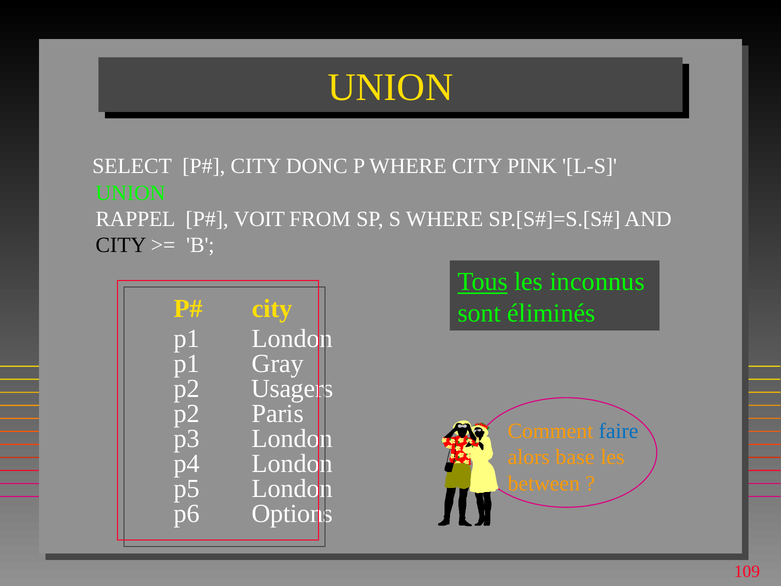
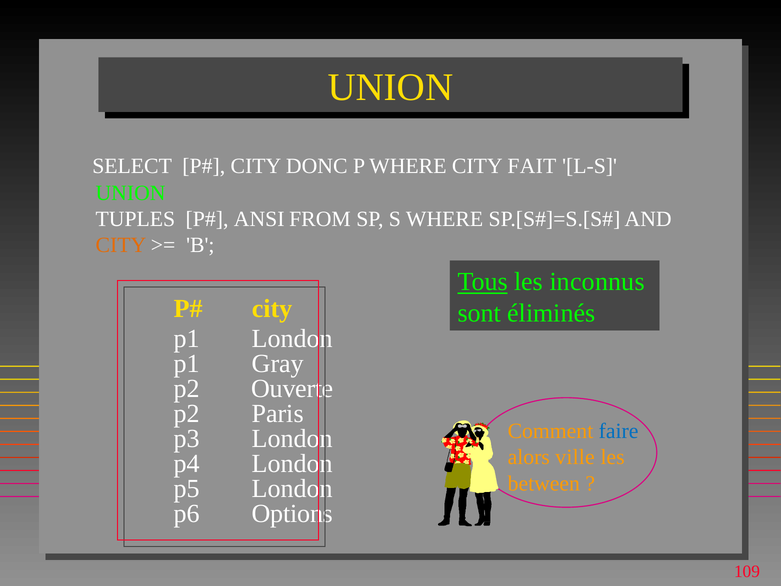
PINK: PINK -> FAIT (532, 166)
RAPPEL: RAPPEL -> TUPLES (135, 219)
VOIT: VOIT -> ANSI (259, 219)
CITY colour: black -> orange (121, 245)
Usagers: Usagers -> Ouverte (292, 388)
base: base -> ville (575, 457)
